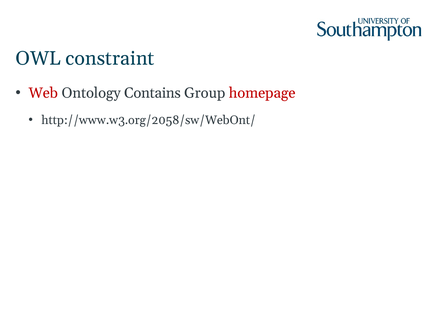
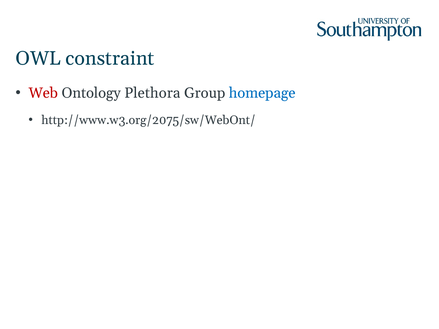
Contains: Contains -> Plethora (152, 93)
homepage colour: red -> blue (262, 93)
http://www.w3.org/2058/sw/WebOnt/: http://www.w3.org/2058/sw/WebOnt/ -> http://www.w3.org/2075/sw/WebOnt/ (149, 120)
